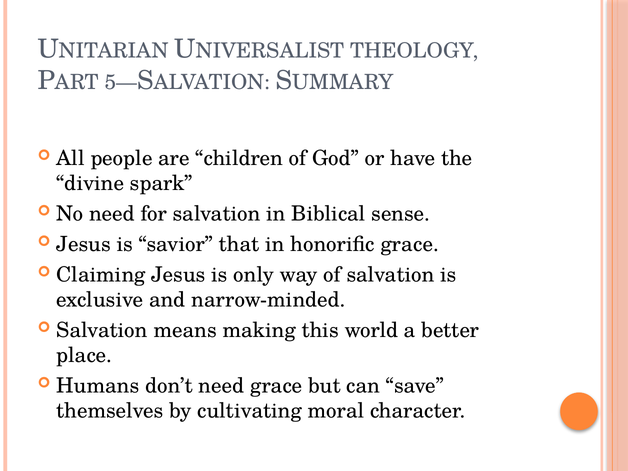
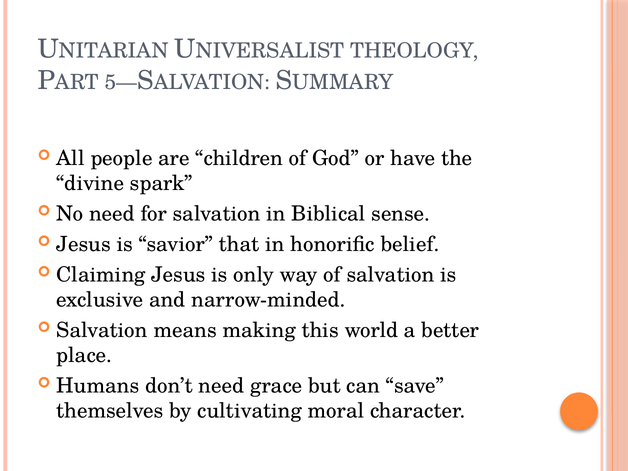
honorific grace: grace -> belief (410, 244)
